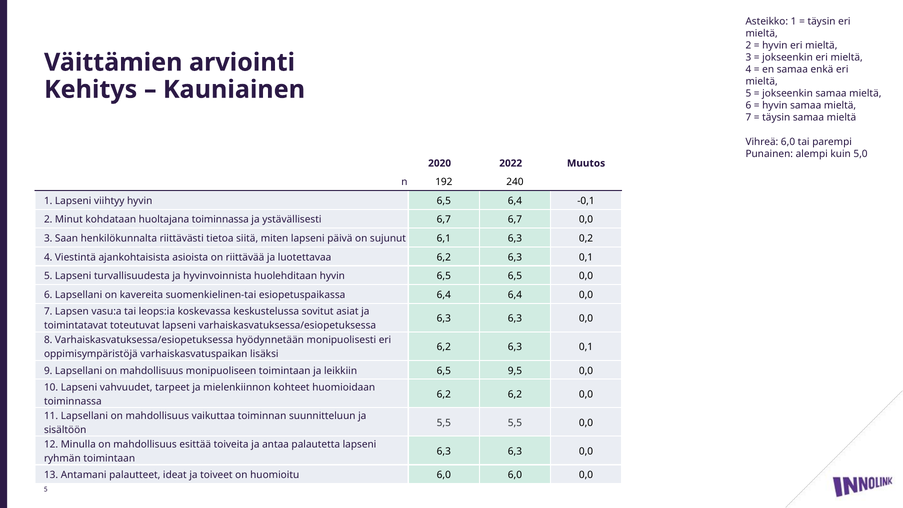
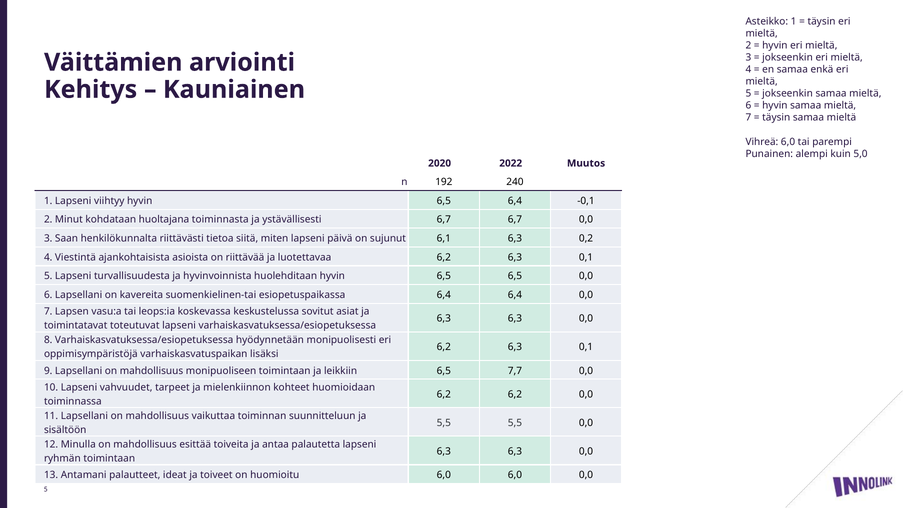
huoltajana toiminnassa: toiminnassa -> toiminnasta (220, 220)
9,5: 9,5 -> 7,7 (515, 371)
